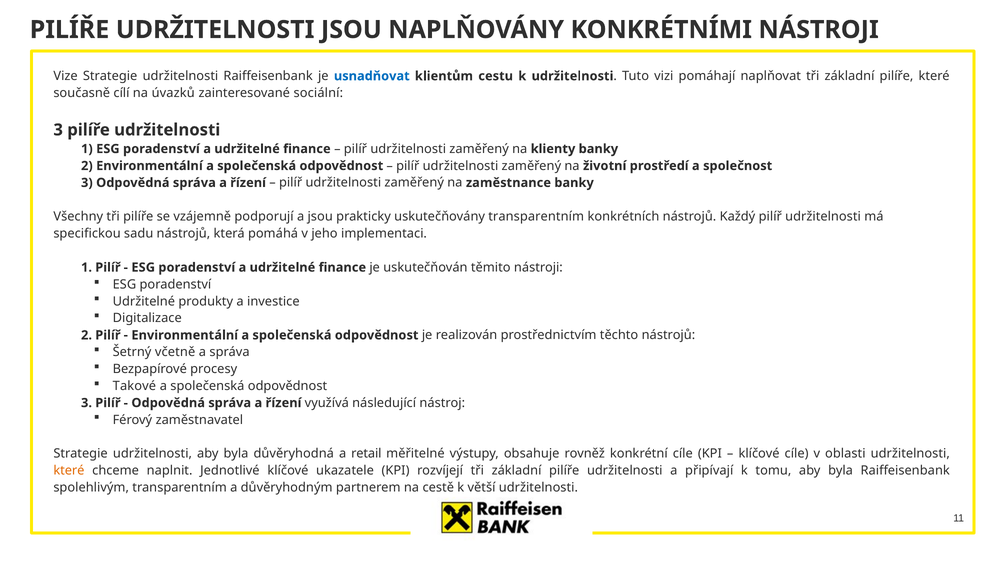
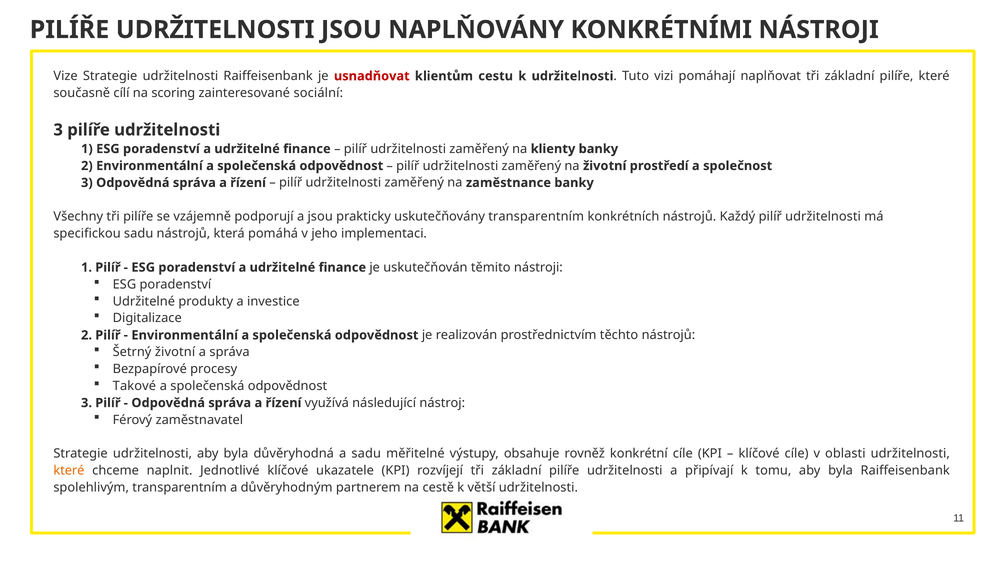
usnadňovat colour: blue -> red (372, 76)
úvazků: úvazků -> scoring (173, 93)
Šetrný včetně: včetně -> životní (175, 352)
a retail: retail -> sadu (366, 454)
